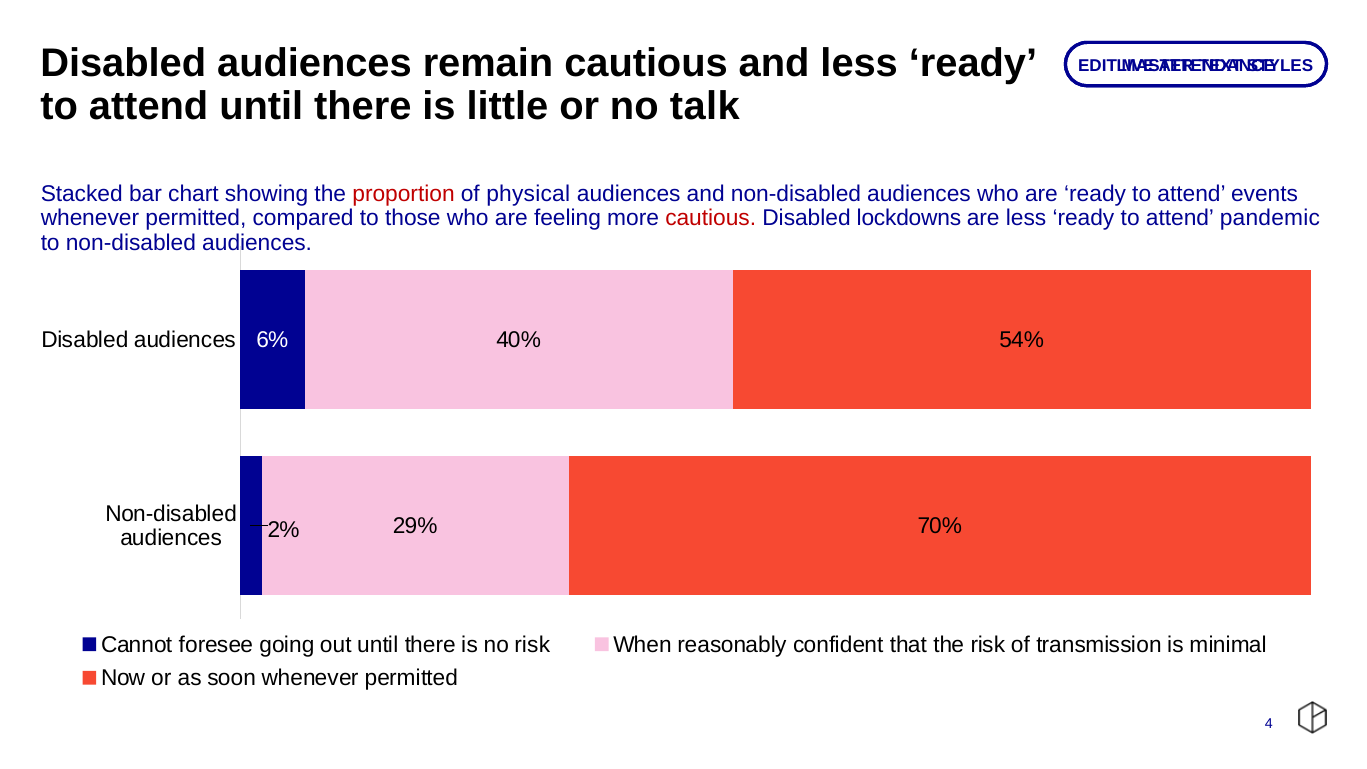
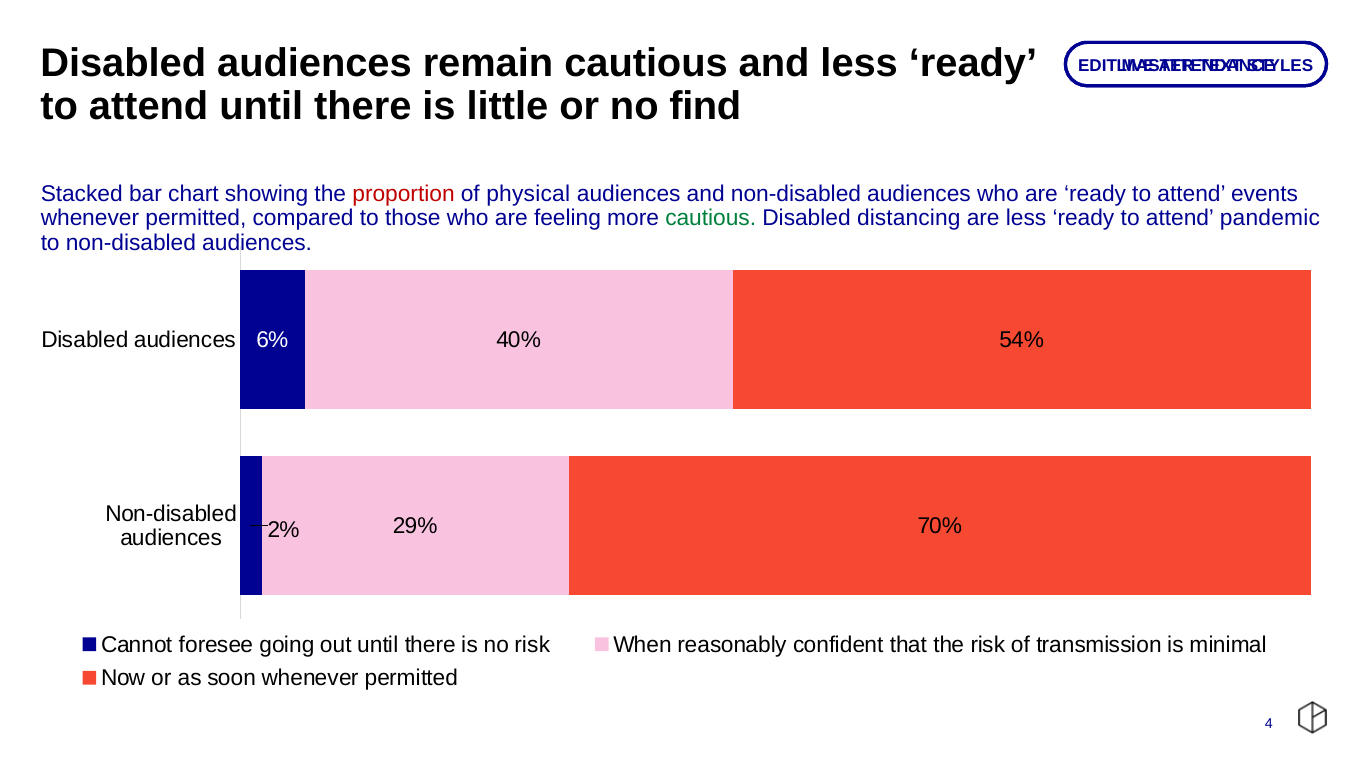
talk: talk -> find (705, 107)
cautious colour: red -> green (711, 218)
lockdowns: lockdowns -> distancing (909, 218)
